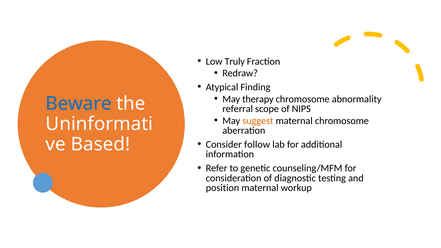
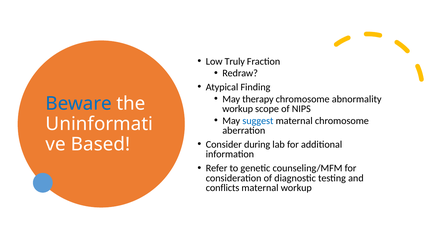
referral: referral -> workup (238, 109)
suggest colour: orange -> blue (258, 121)
follow: follow -> during (257, 145)
position: position -> conflicts (223, 188)
